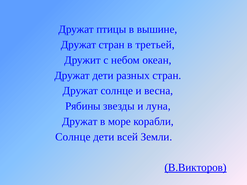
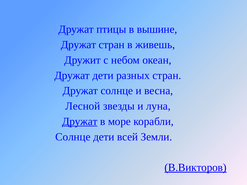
третьей: третьей -> живешь (155, 45)
Рябины: Рябины -> Лесной (83, 106)
Дружат underline: none -> present (80, 122)
